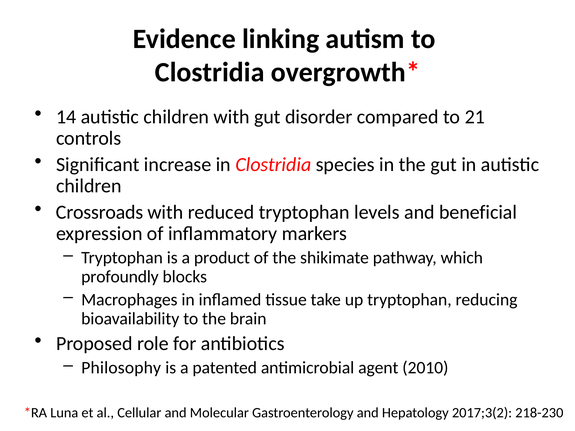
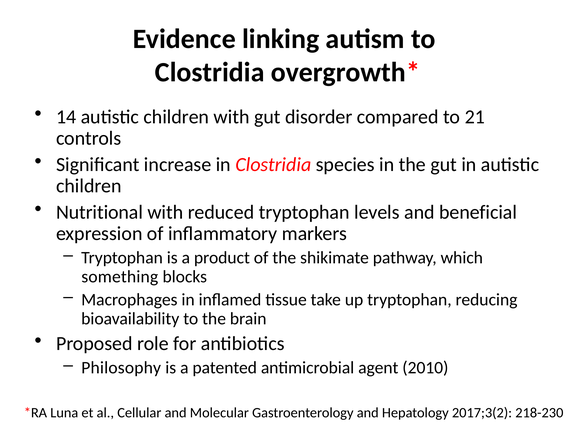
Crossroads: Crossroads -> Nutritional (100, 212)
profoundly: profoundly -> something (120, 277)
